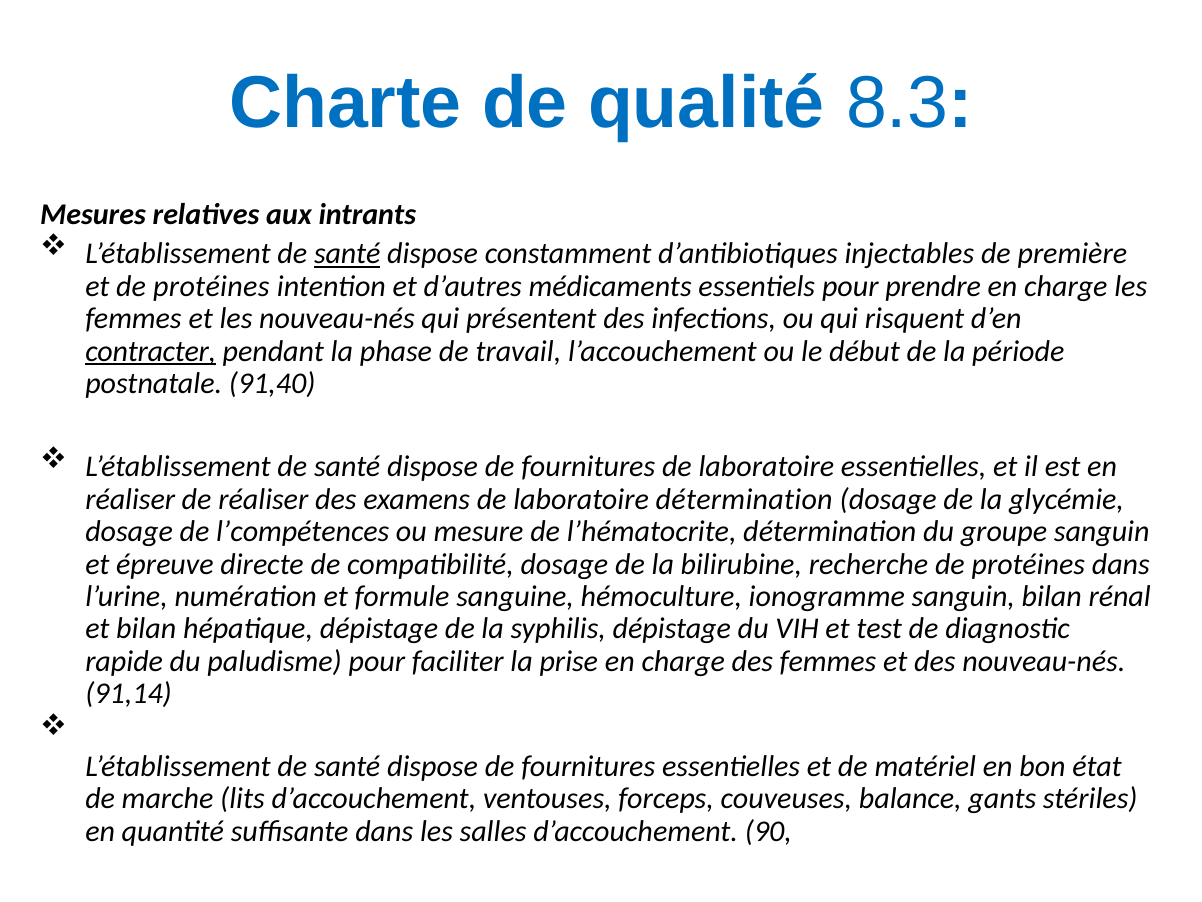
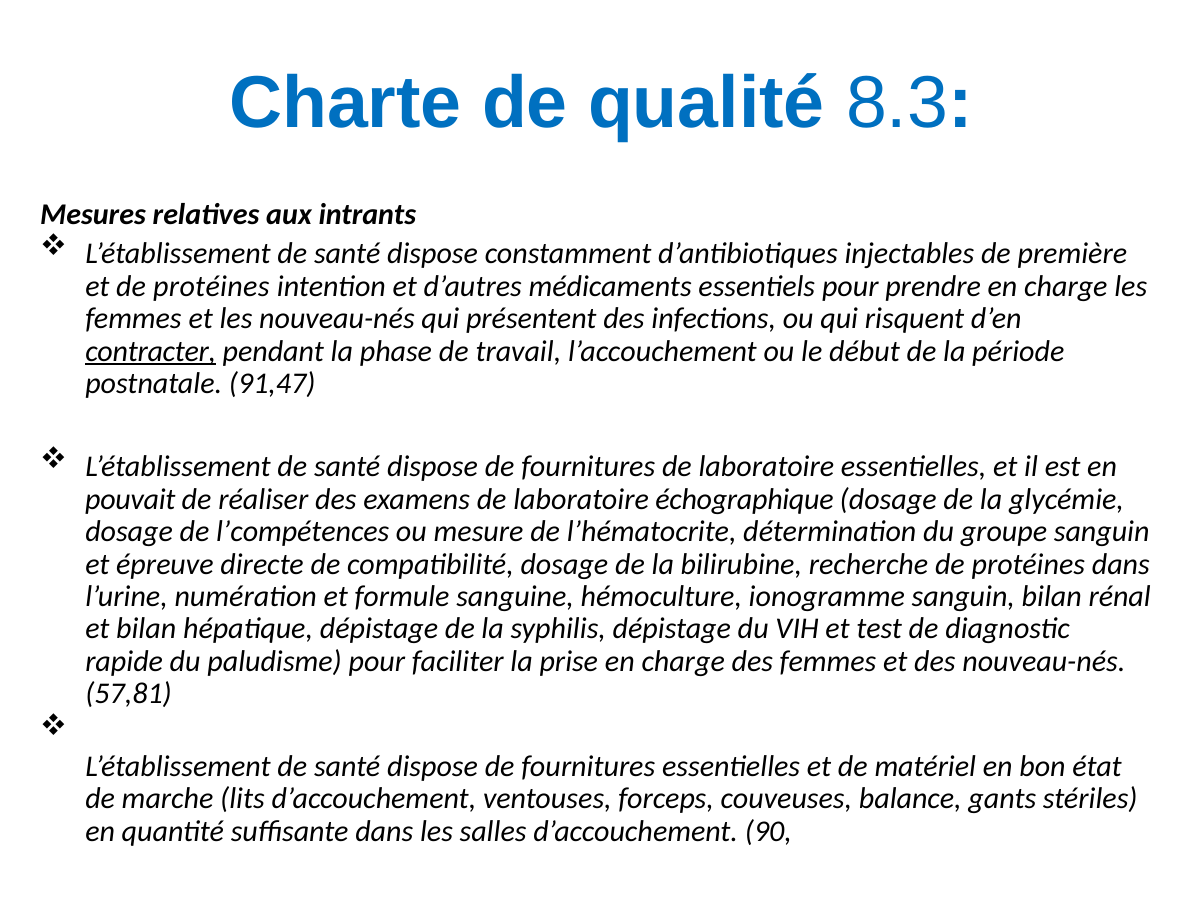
santé underline: present -> none (347, 254)
91,40: 91,40 -> 91,47 (272, 383)
réaliser: réaliser -> pouvait (130, 499)
laboratoire détermination: détermination -> échographique (744, 499)
91,14: 91,14 -> 57,81 (129, 694)
